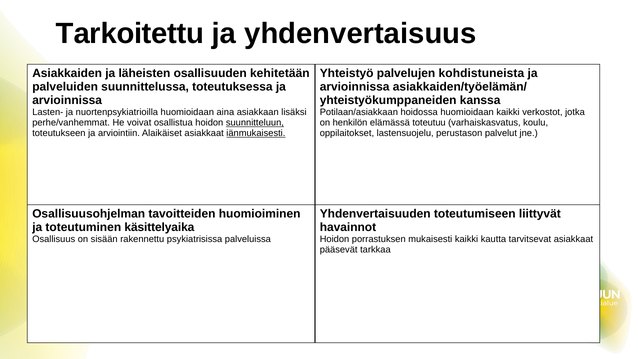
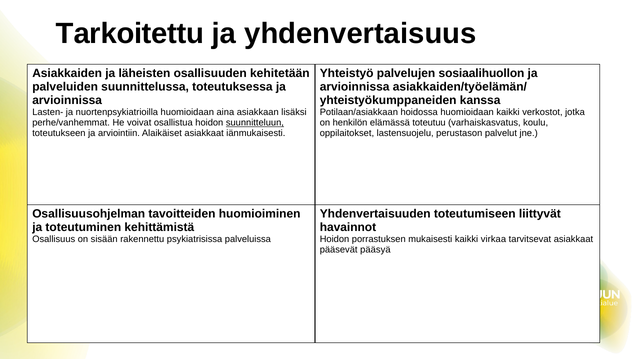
kohdistuneista: kohdistuneista -> sosiaalihuollon (482, 73)
iänmukaisesti underline: present -> none (256, 133)
käsittelyaika: käsittelyaika -> kehittämistä (159, 227)
kautta: kautta -> virkaa (493, 239)
tarkkaa: tarkkaa -> pääsyä (375, 250)
